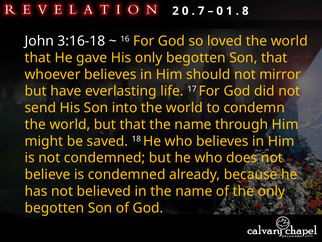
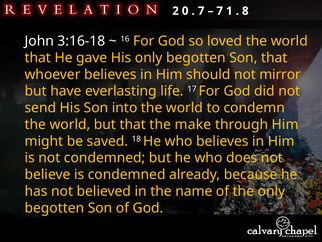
0: 0 -> 7 (220, 11)
that the name: name -> make (193, 124)
